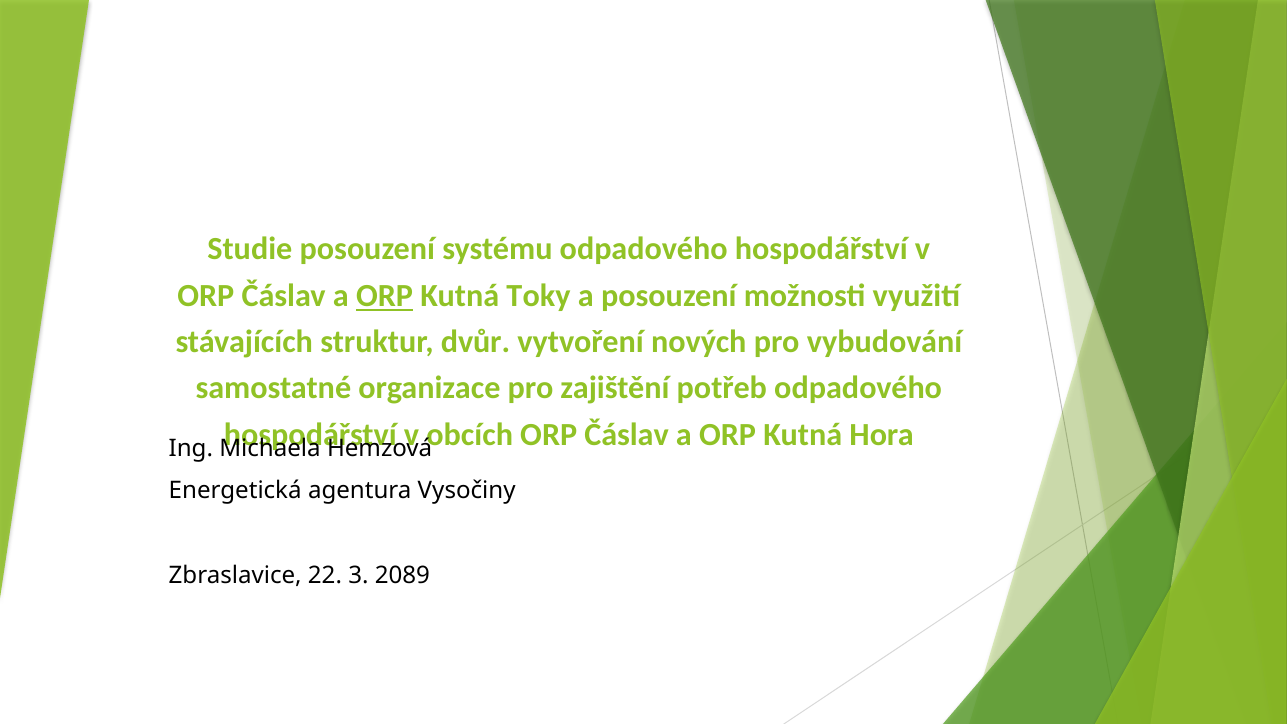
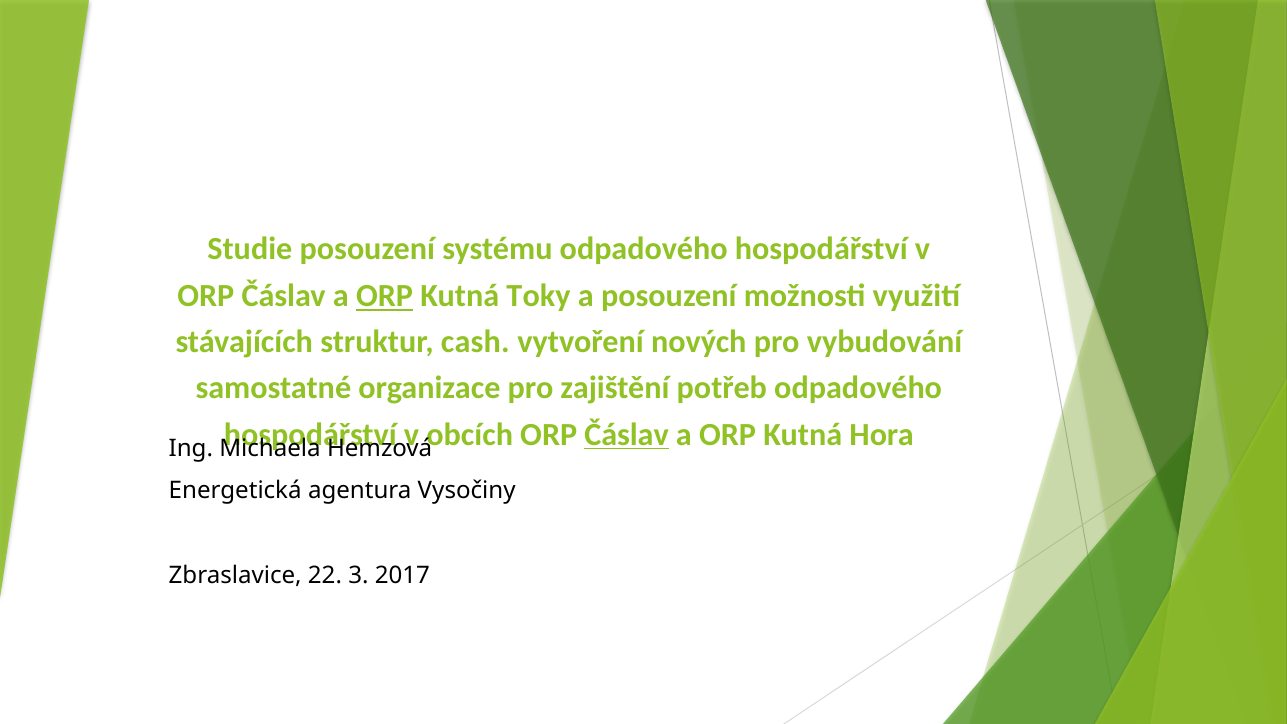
dvůr: dvůr -> cash (475, 342)
Čáslav underline: none -> present (627, 435)
2089: 2089 -> 2017 (402, 576)
